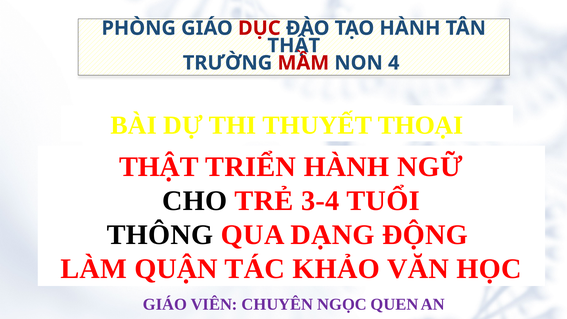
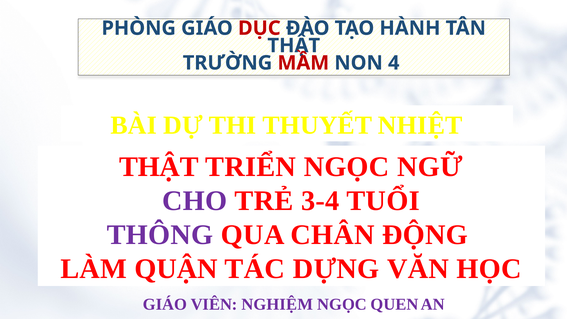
THOẠI: THOẠI -> NHIỆT (420, 125)
TRIỂN HÀNH: HÀNH -> NGỌC (347, 167)
CHO colour: black -> purple (195, 201)
THÔNG colour: black -> purple (160, 235)
DẠNG: DẠNG -> CHÂN (333, 235)
KHẢO: KHẢO -> DỰNG (336, 269)
CHUYÊN: CHUYÊN -> NGHIỆM (277, 304)
